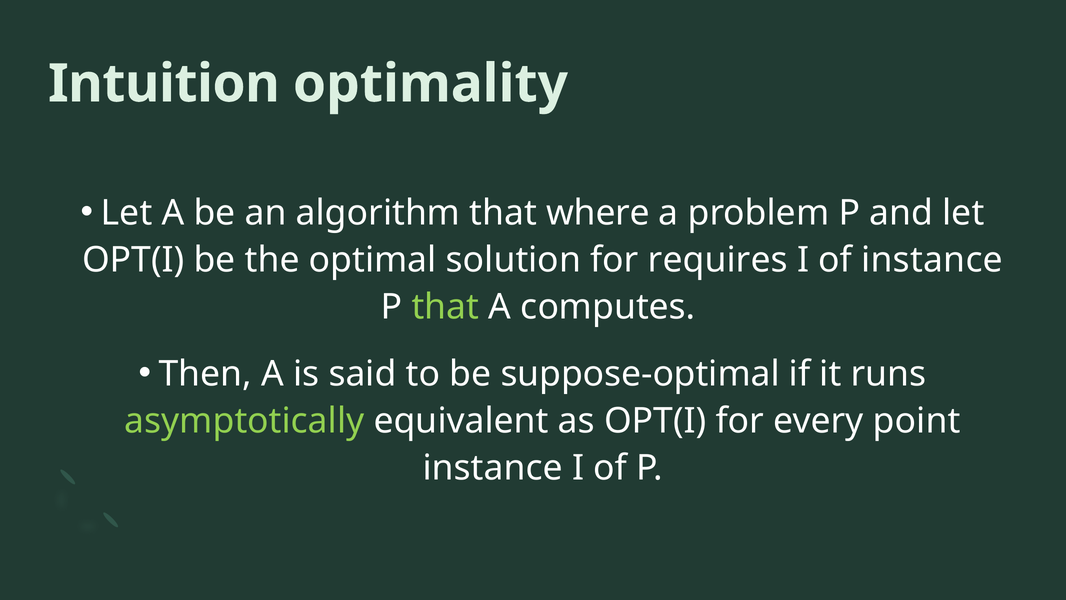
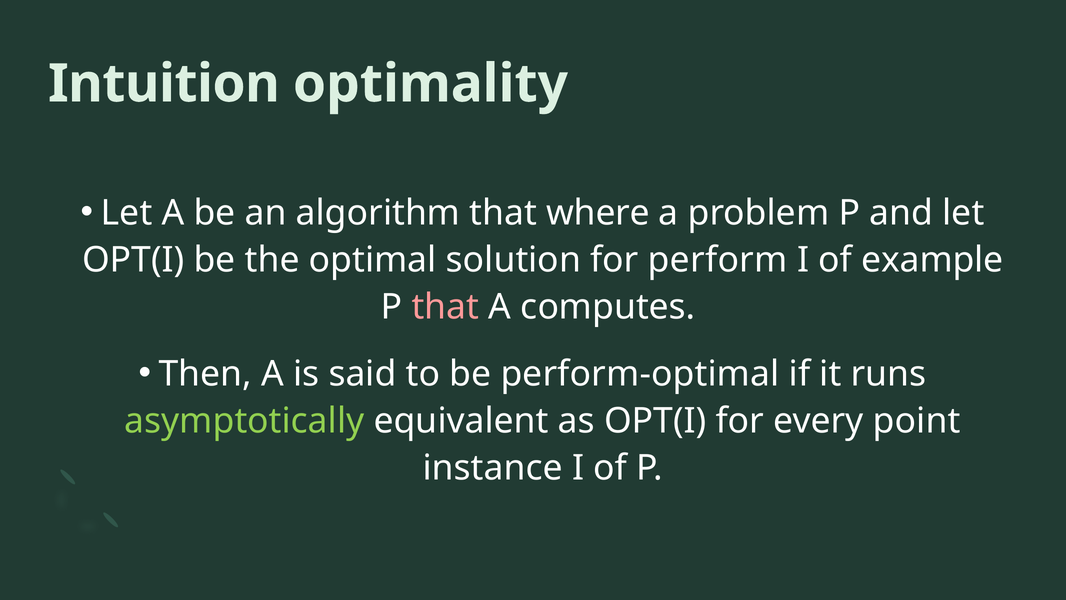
requires: requires -> perform (718, 260)
of instance: instance -> example (932, 260)
that colour: light green -> pink (445, 307)
suppose-optimal: suppose-optimal -> perform-optimal (640, 374)
